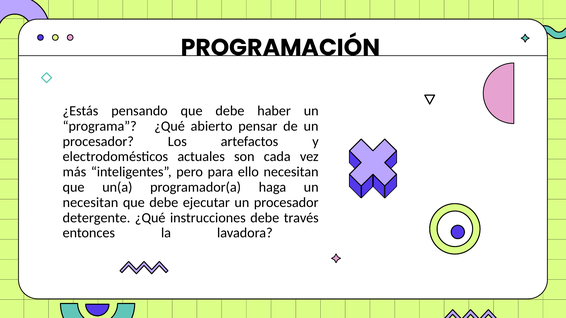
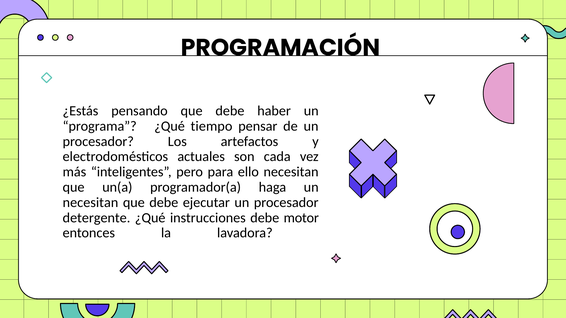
abierto: abierto -> tiempo (212, 126)
través: través -> motor (301, 218)
